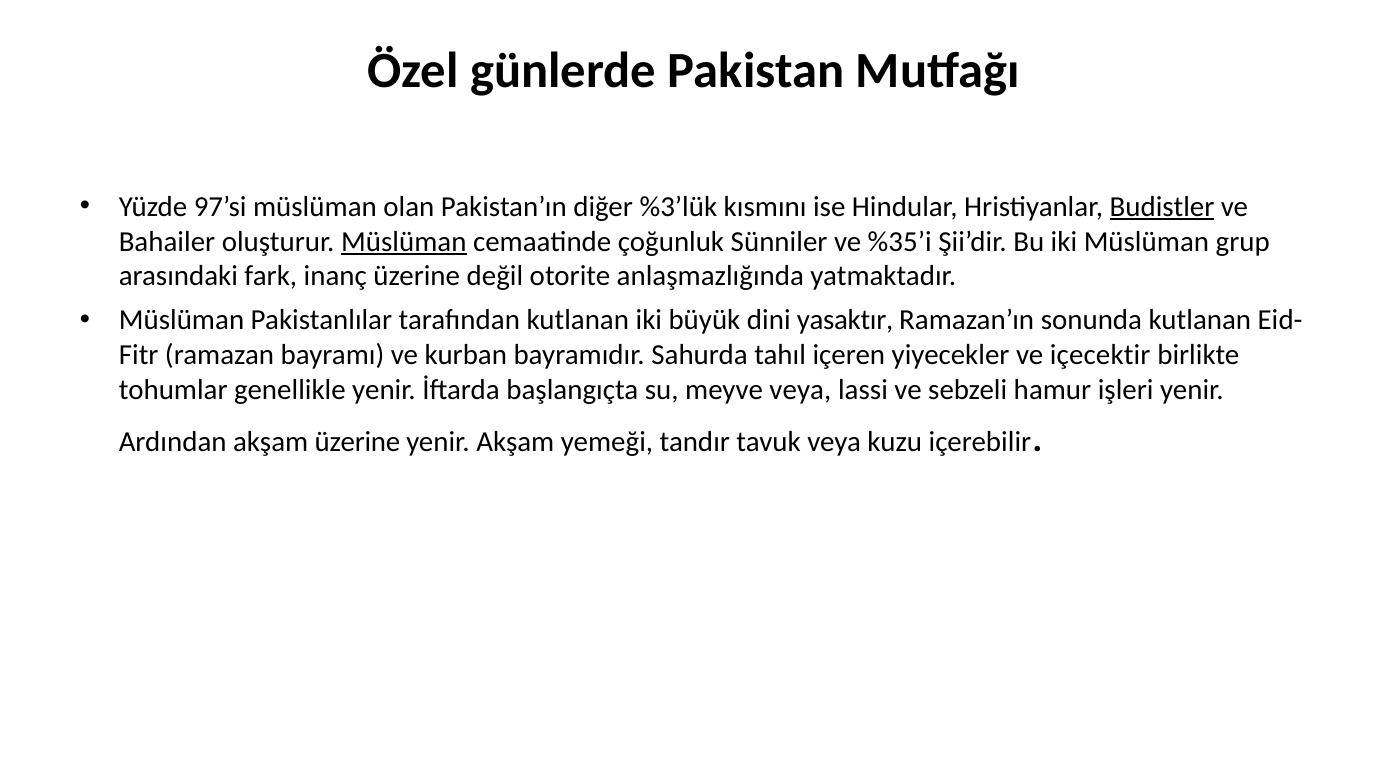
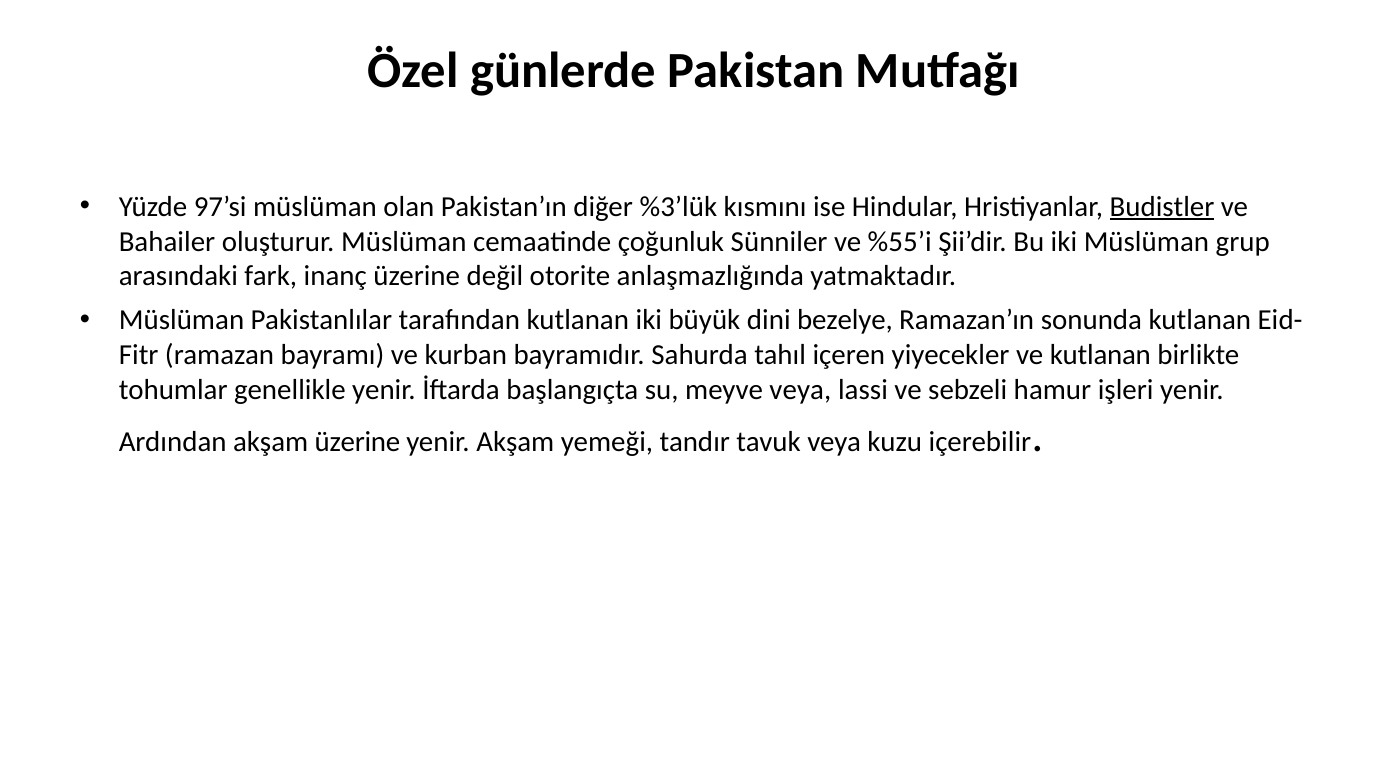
Müslüman underline: present -> none (404, 241)
%35’i: %35’i -> %55’i (900, 241)
yasaktır: yasaktır -> bezelye (845, 320)
ve içecektir: içecektir -> kutlanan (1100, 355)
